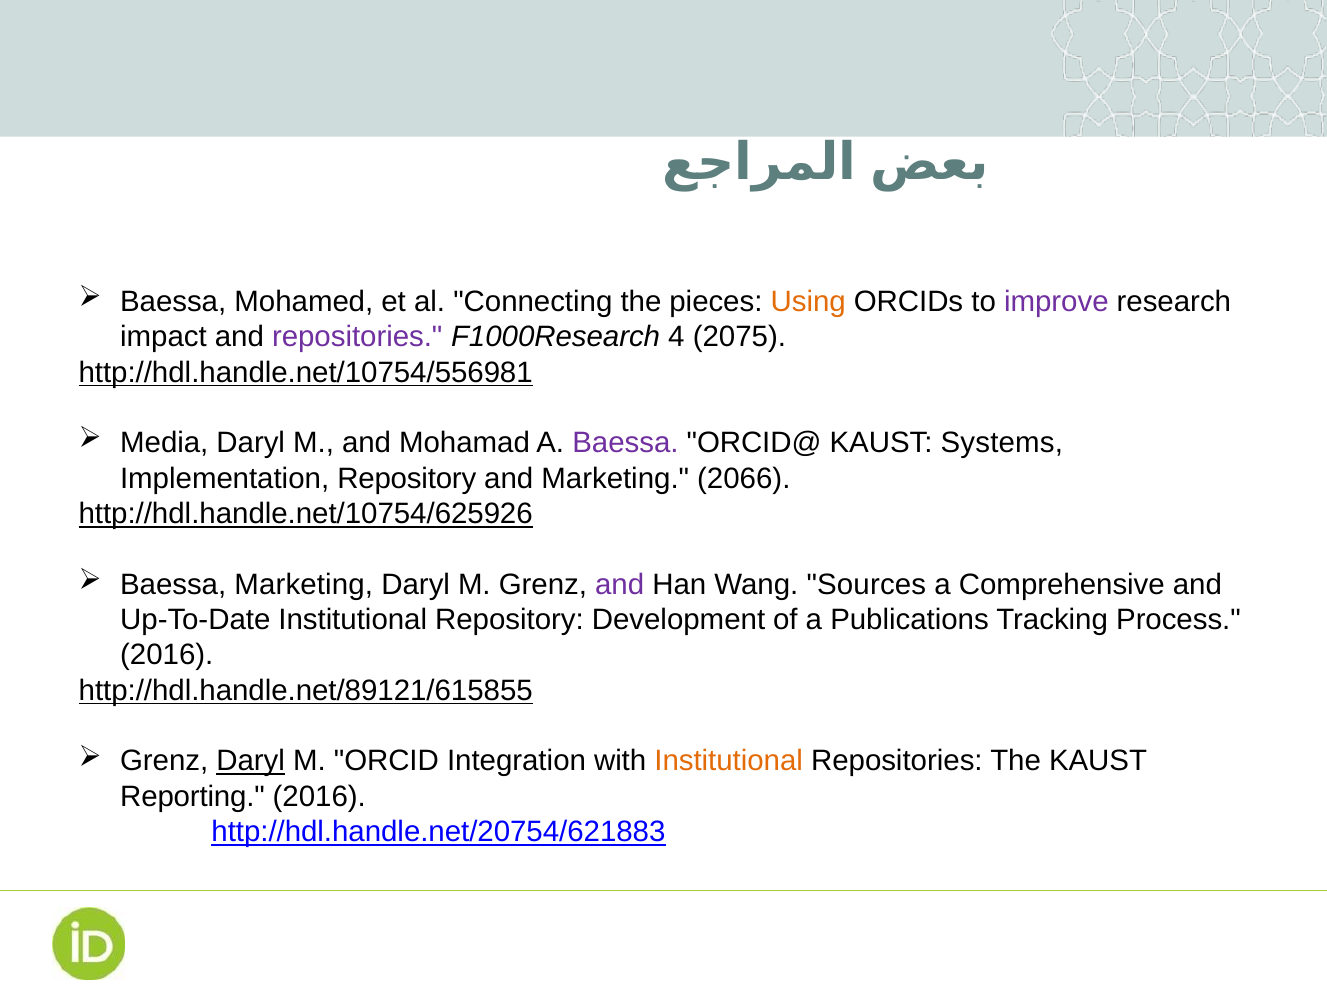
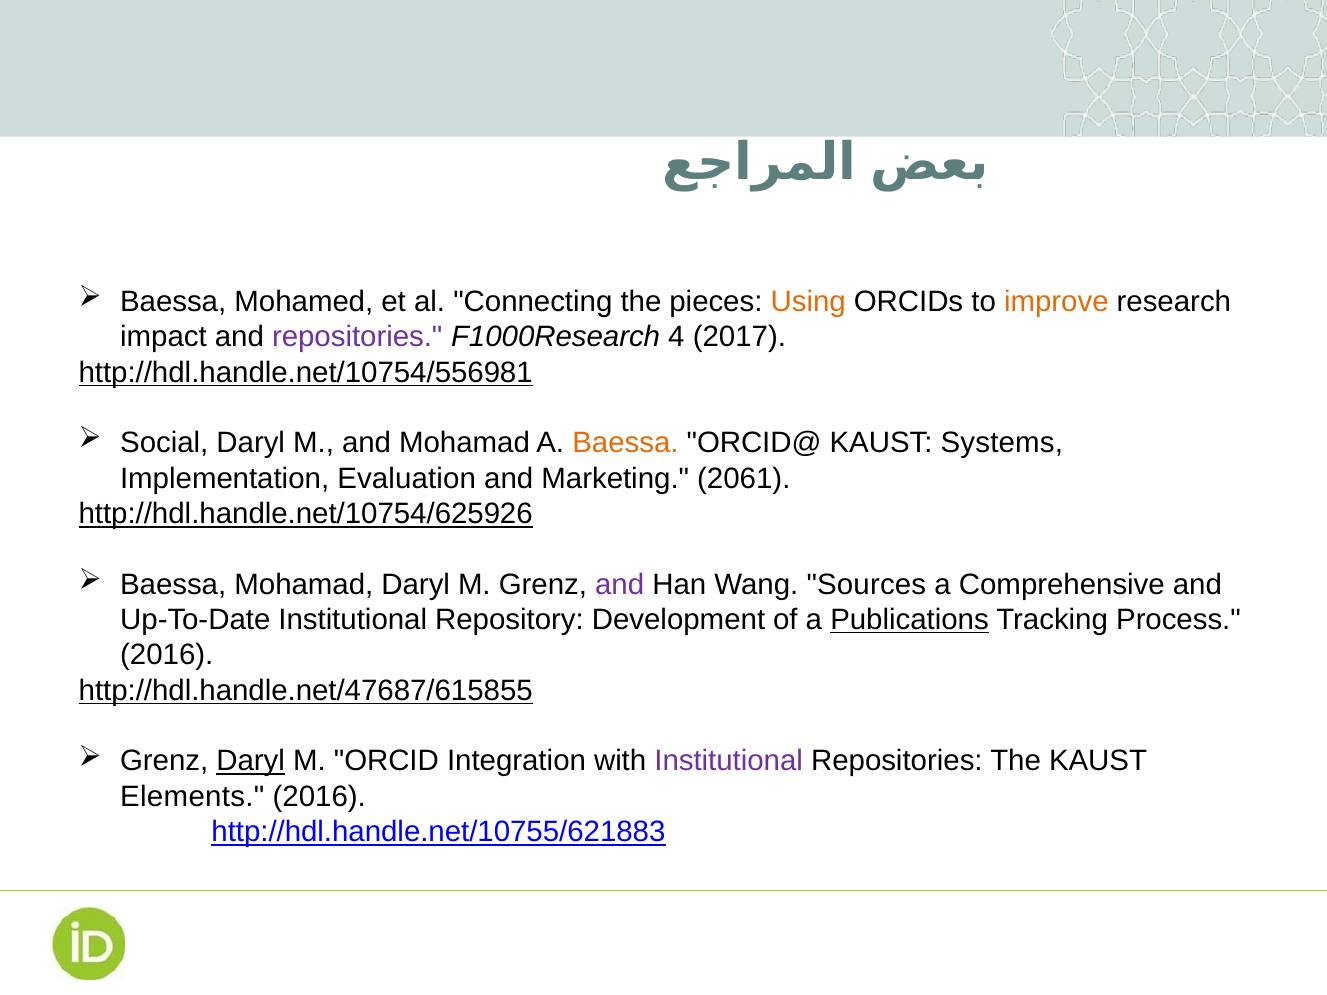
improve colour: purple -> orange (1056, 302)
2075: 2075 -> 2017 (739, 337)
Media: Media -> Social (164, 443)
Baessa colour: purple -> orange (625, 443)
Implementation Repository: Repository -> Evaluation (407, 478)
2066: 2066 -> 2061 (744, 478)
Baessa Marketing: Marketing -> Mohamad (304, 585)
Publications underline: none -> present (910, 620)
http://hdl.handle.net/89121/615855: http://hdl.handle.net/89121/615855 -> http://hdl.handle.net/47687/615855 (306, 691)
Institutional colour: orange -> purple (729, 761)
Reporting: Reporting -> Elements (192, 797)
http://hdl.handle.net/20754/621883: http://hdl.handle.net/20754/621883 -> http://hdl.handle.net/10755/621883 (438, 832)
